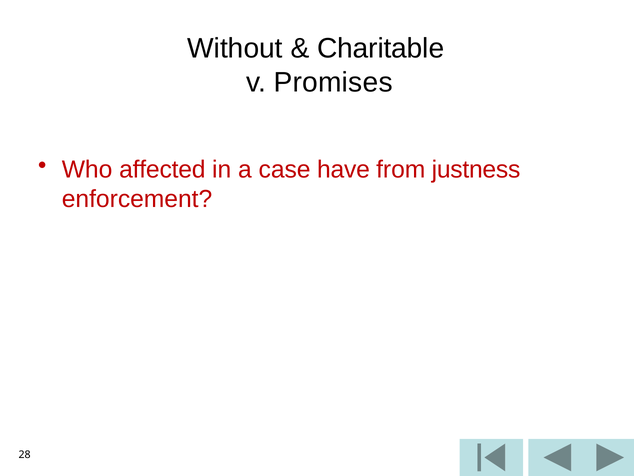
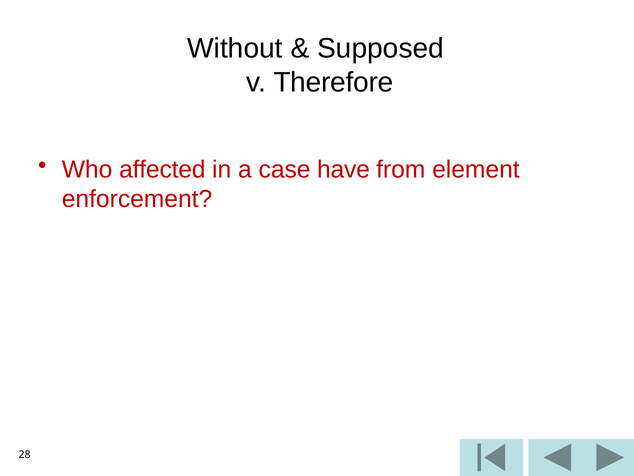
Charitable: Charitable -> Supposed (381, 48)
Promises: Promises -> Therefore (333, 82)
justness: justness -> element (476, 169)
